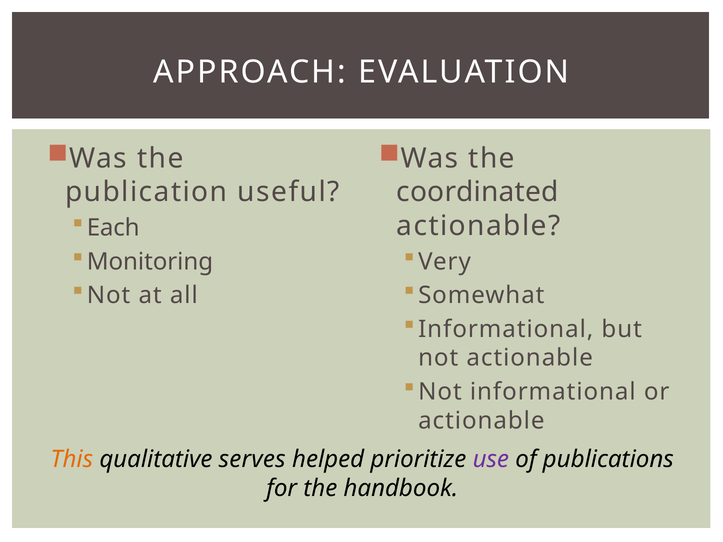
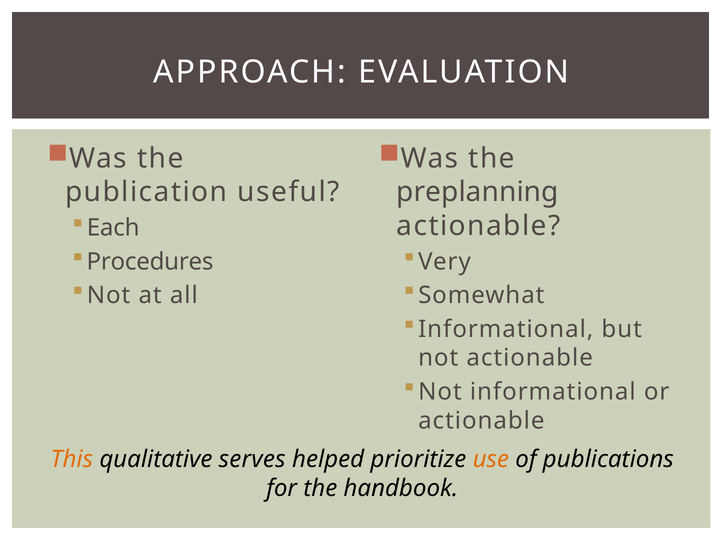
coordinated: coordinated -> preplanning (478, 192)
Monitoring: Monitoring -> Procedures (150, 262)
use colour: purple -> orange (491, 460)
